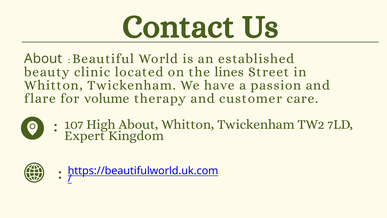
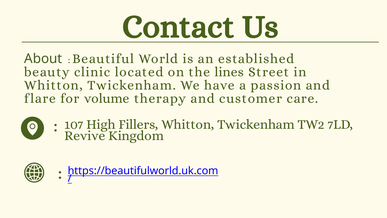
High About: About -> Fillers (138, 124)
Expert: Expert -> Revive (85, 136)
